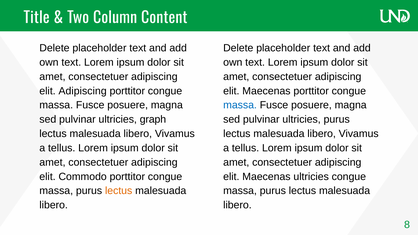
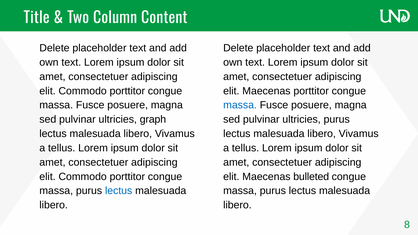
Adipiscing: Adipiscing -> Commodo (83, 91)
Maecenas ultricies: ultricies -> bulleted (311, 177)
lectus colour: orange -> blue (119, 191)
